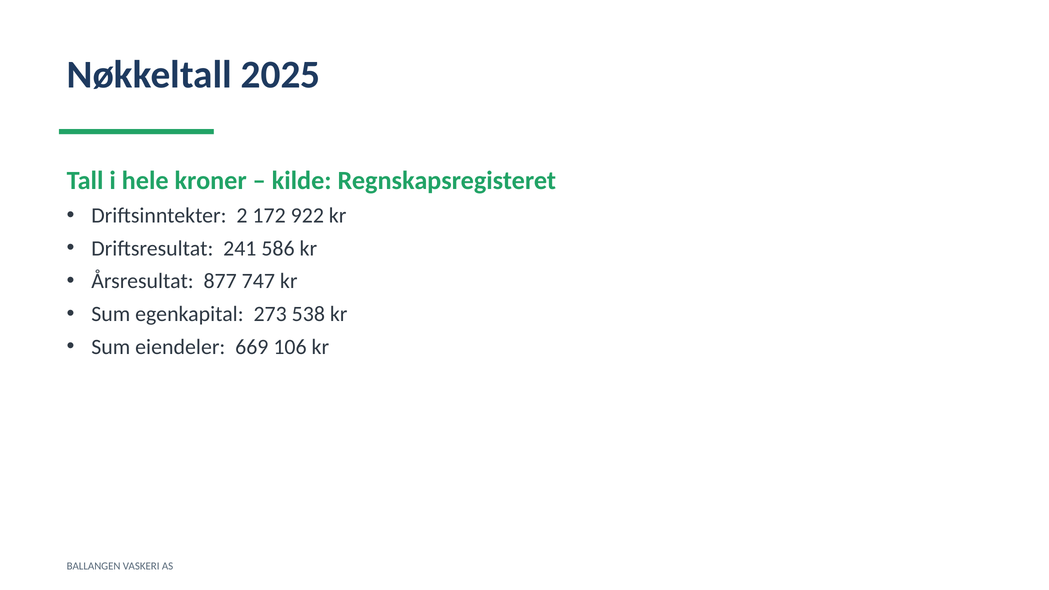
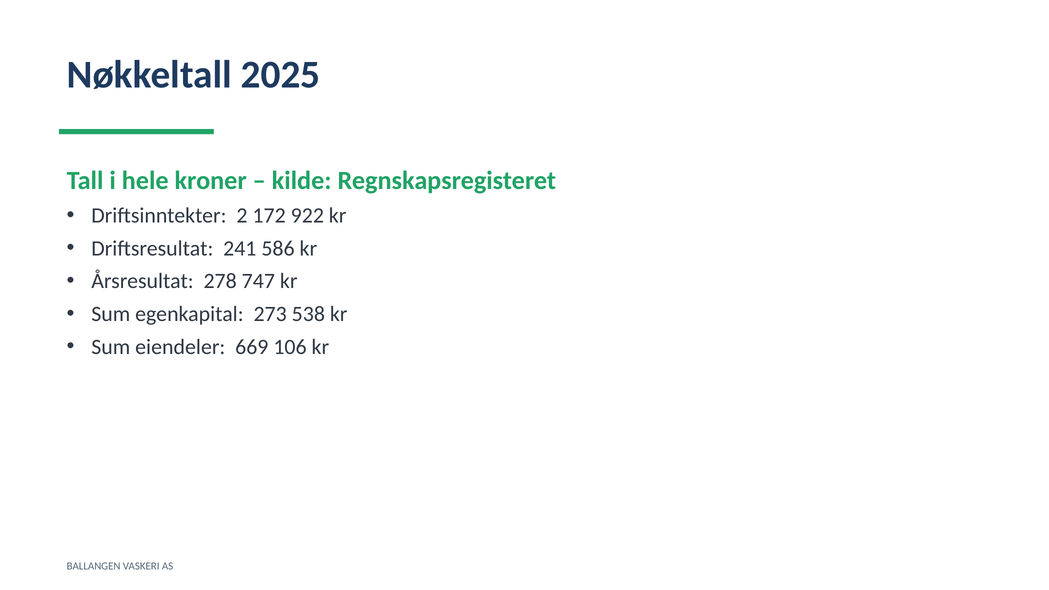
877: 877 -> 278 (220, 281)
